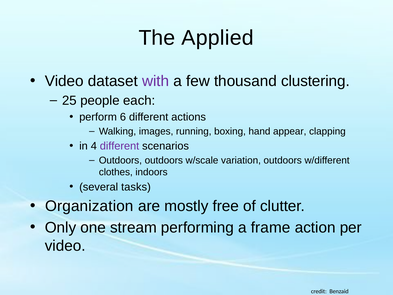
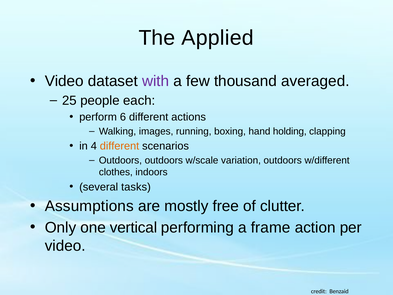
clustering: clustering -> averaged (315, 81)
appear: appear -> holding (290, 131)
different colour: purple -> orange (120, 146)
Organization: Organization -> Assumptions (89, 206)
stream: stream -> vertical (134, 227)
